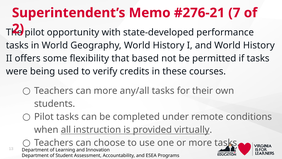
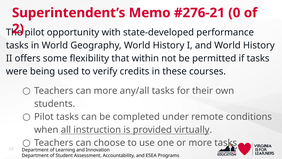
7: 7 -> 0 (234, 13)
based: based -> within (145, 58)
